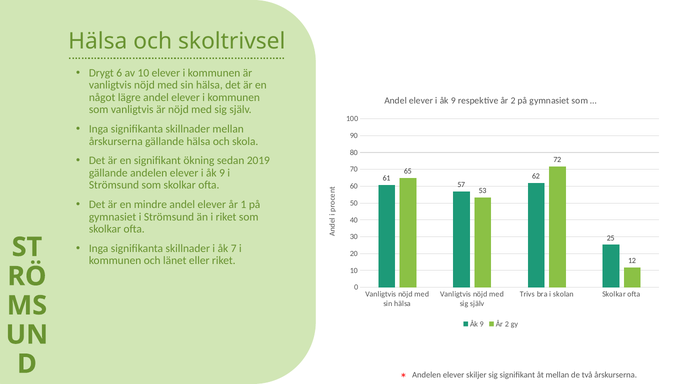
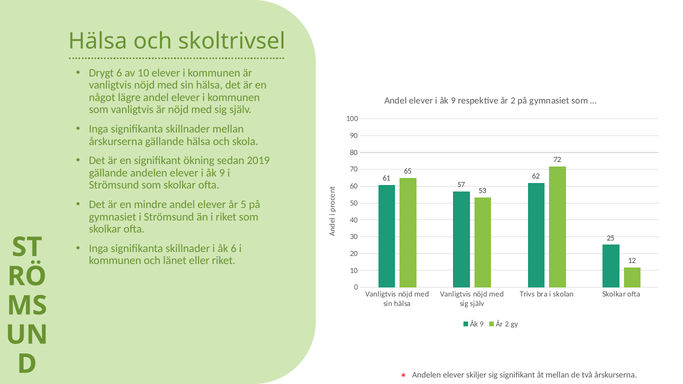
1: 1 -> 5 (243, 205)
åk 7: 7 -> 6 (234, 249)
